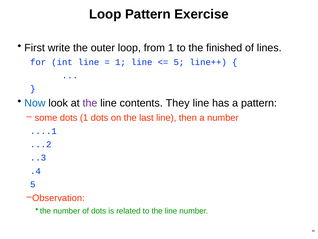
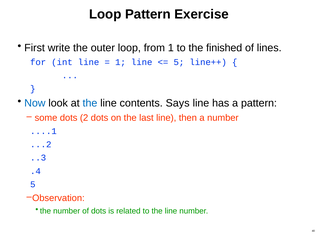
the colour: purple -> blue (90, 103)
They: They -> Says (178, 103)
dots 1: 1 -> 2 (84, 117)
